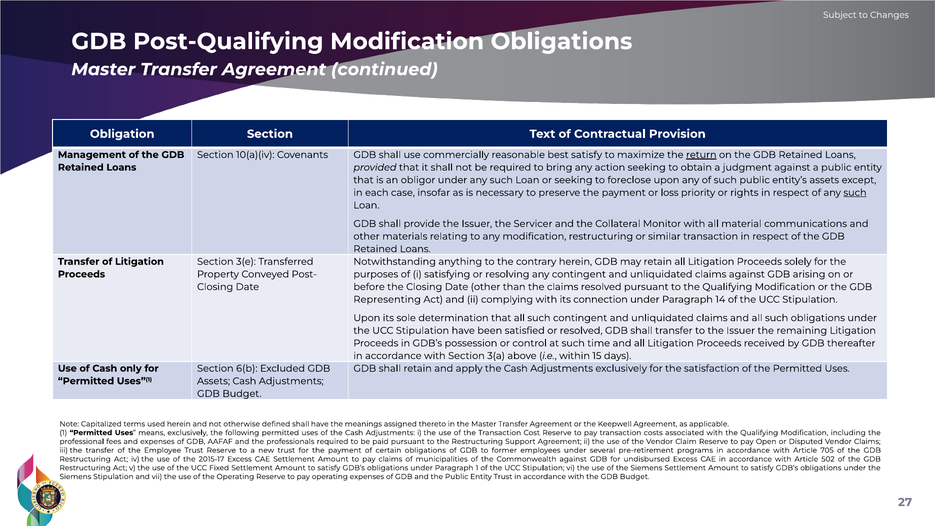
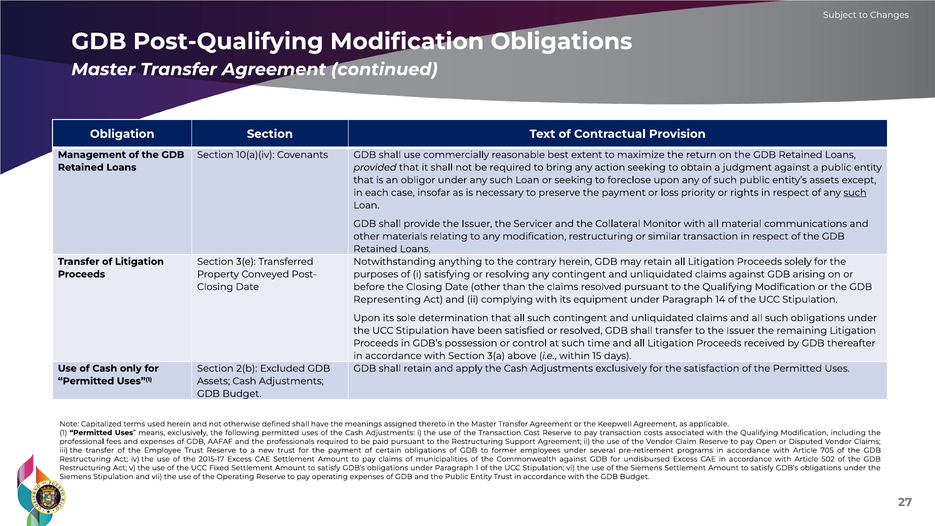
best satisfy: satisfy -> extent (587, 155)
return underline: present -> none (701, 155)
connection: connection -> equipment (601, 299)
6(b: 6(b -> 2(b (247, 368)
